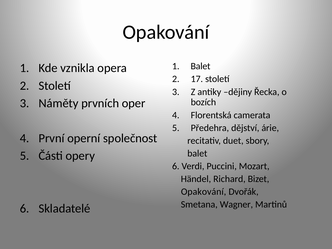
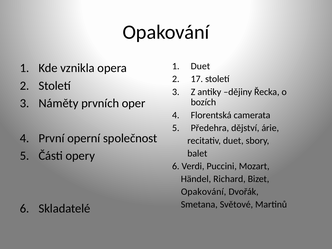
Balet: Balet -> Duet (200, 66)
Wagner: Wagner -> Světové (236, 205)
